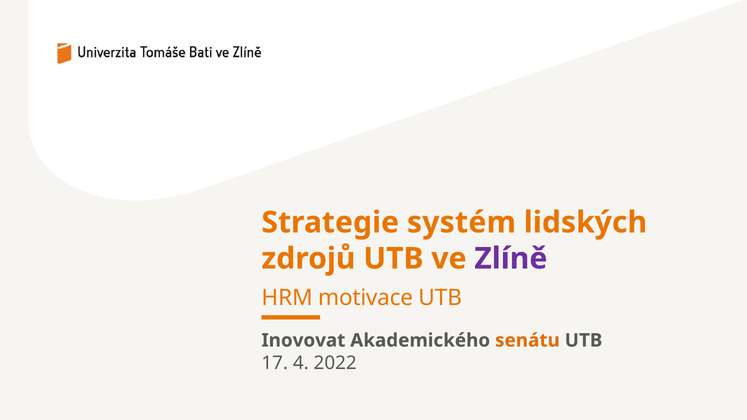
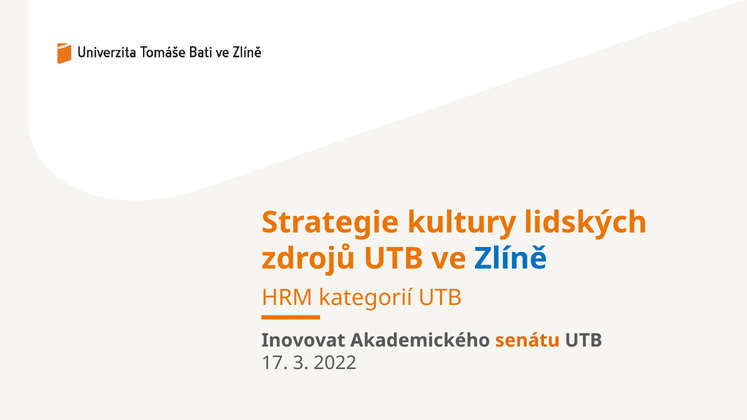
systém: systém -> kultury (462, 223)
Zlíně colour: purple -> blue (511, 259)
motivace: motivace -> kategorií (365, 298)
4: 4 -> 3 (301, 363)
